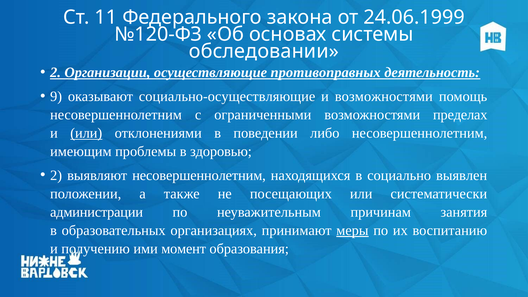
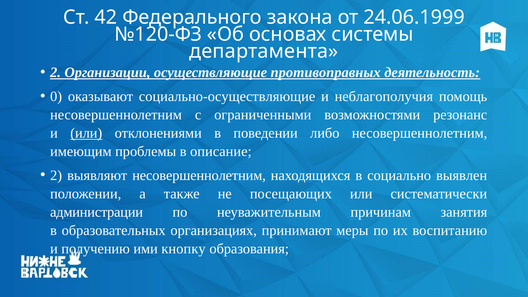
11: 11 -> 42 (106, 17)
обследовании: обследовании -> департамента (264, 51)
9: 9 -> 0 (56, 96)
и возможностями: возможностями -> неблагополучия (384, 96)
пределах: пределах -> резонанс (460, 115)
здоровью: здоровью -> описание (221, 151)
меры underline: present -> none (352, 230)
момент: момент -> кнопку (183, 249)
